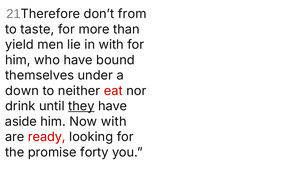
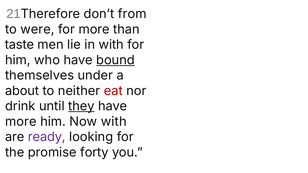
taste: taste -> were (37, 29)
yield: yield -> taste (19, 45)
bound underline: none -> present (115, 60)
down: down -> about (22, 91)
aside: aside -> more (21, 122)
ready colour: red -> purple (47, 137)
